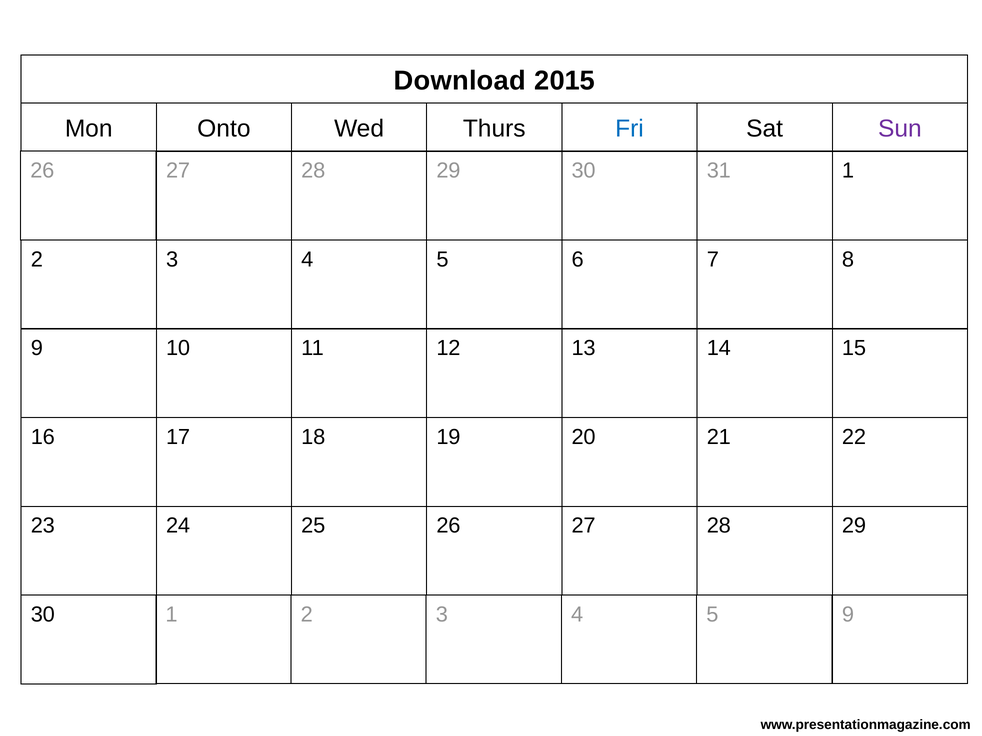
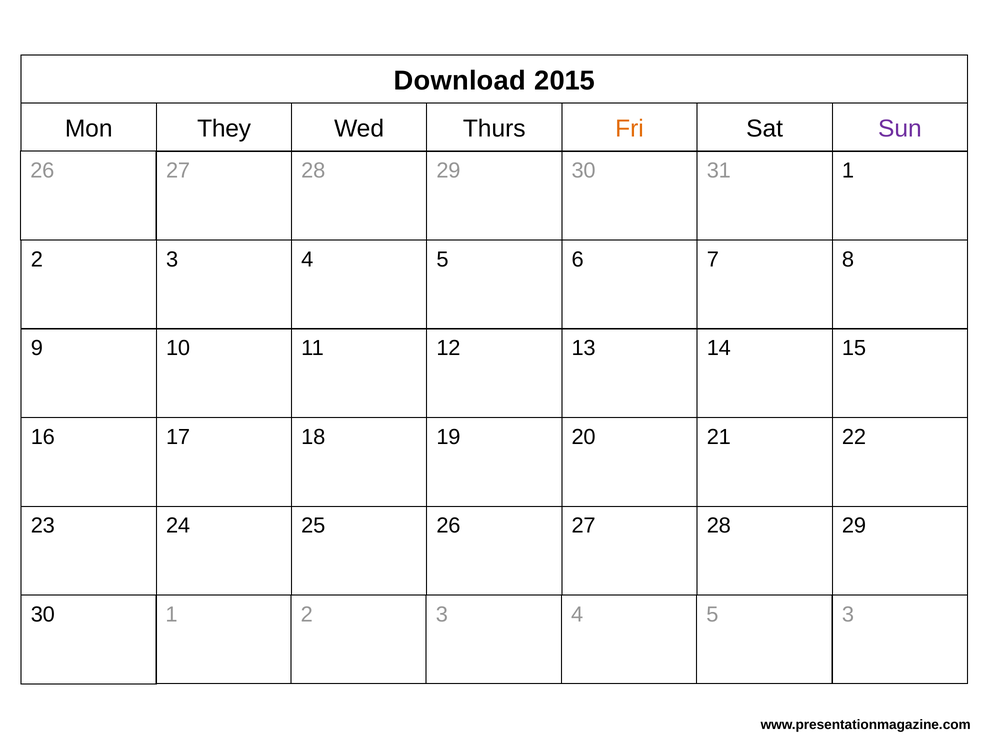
Onto: Onto -> They (224, 129)
Fri colour: blue -> orange (629, 129)
5 9: 9 -> 3 (848, 615)
